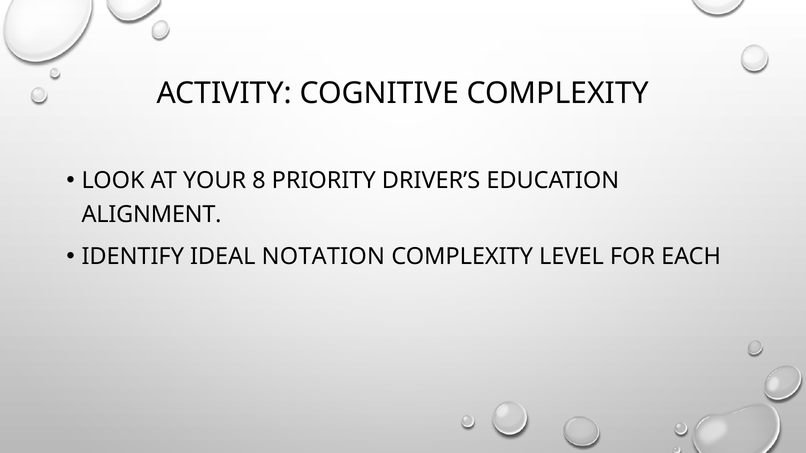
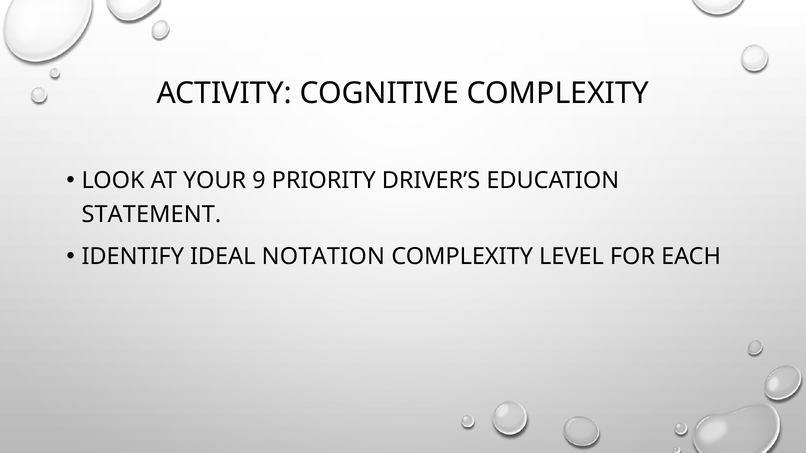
8: 8 -> 9 (259, 181)
ALIGNMENT: ALIGNMENT -> STATEMENT (151, 215)
